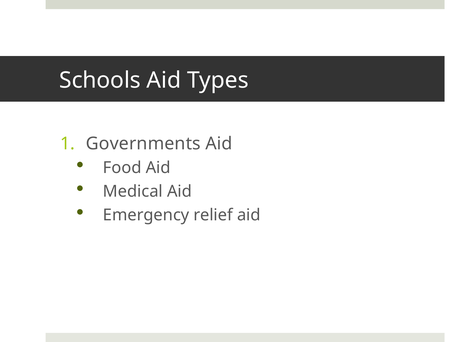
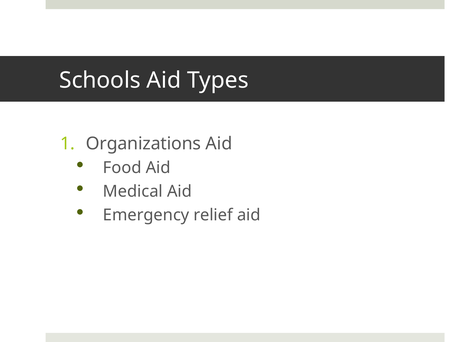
Governments: Governments -> Organizations (143, 144)
